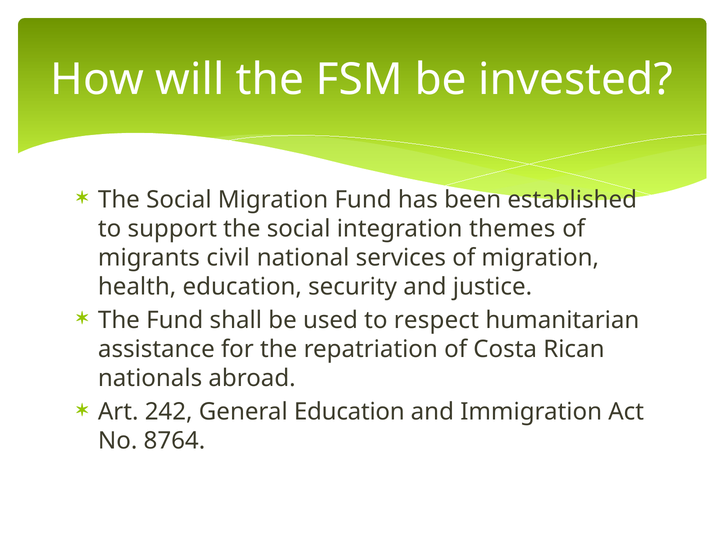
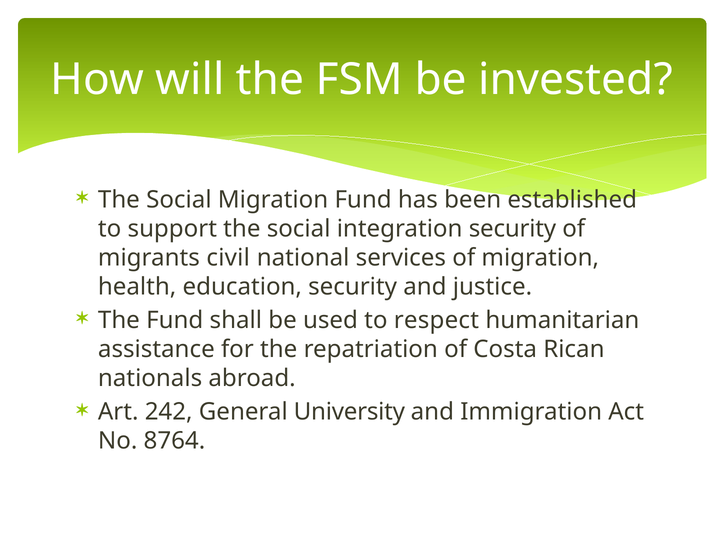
integration themes: themes -> security (512, 229)
General Education: Education -> University (349, 412)
